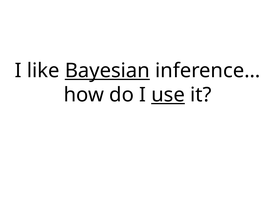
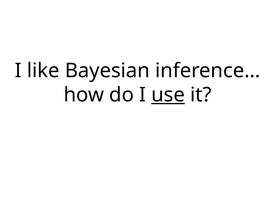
Bayesian underline: present -> none (107, 71)
